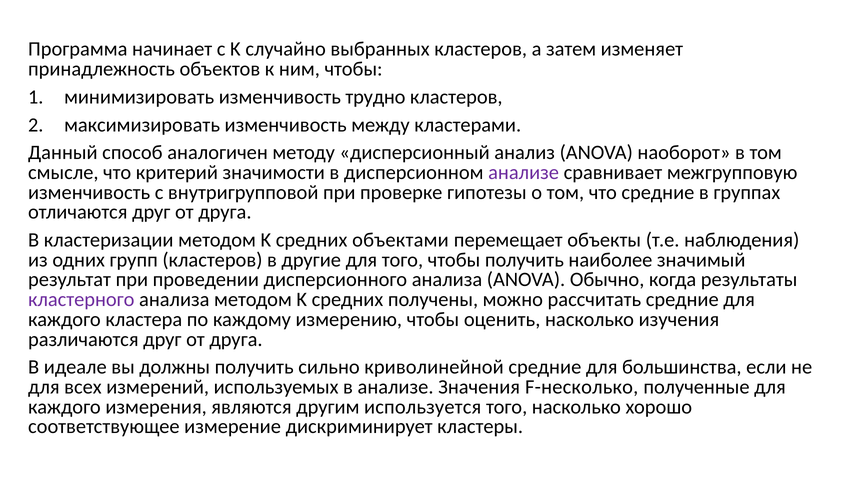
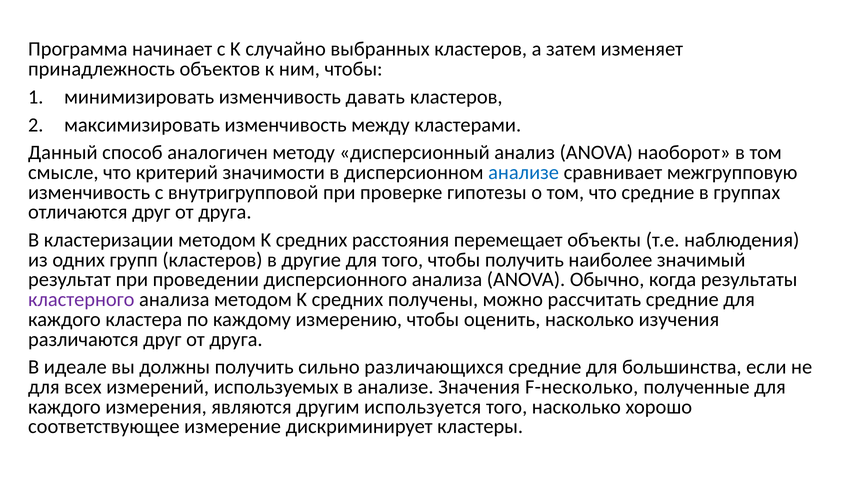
трудно: трудно -> давать (375, 97)
анализе colour: purple -> blue (524, 173)
объектами: объектами -> расстояния (401, 240)
криволинейной: криволинейной -> различающихся (434, 367)
